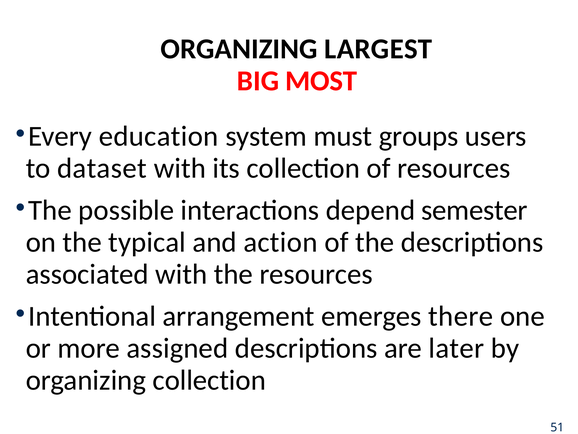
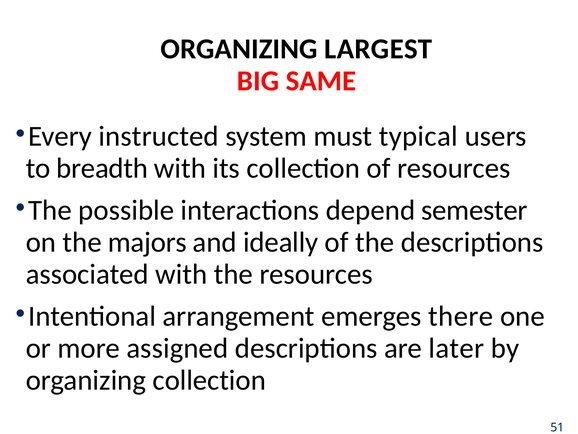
MOST: MOST -> SAME (321, 81)
education: education -> instructed (159, 136)
groups: groups -> typical (418, 136)
dataset: dataset -> breadth (102, 168)
typical: typical -> majors (147, 242)
action: action -> ideally (281, 242)
